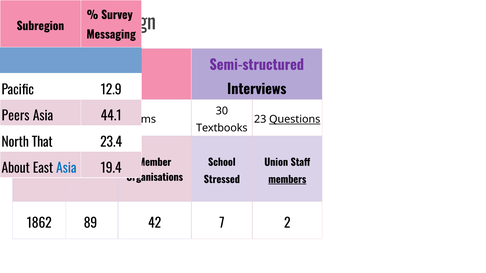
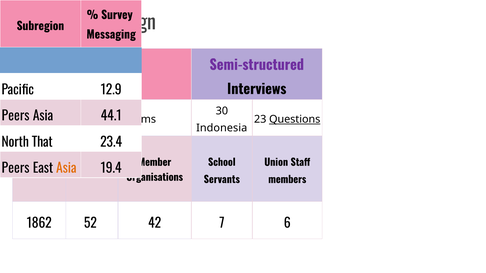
Textbooks: Textbooks -> Indonesia (222, 128)
About: About -> Peers (16, 169)
Asia colour: blue -> orange (66, 169)
Stressed: Stressed -> Servants (222, 180)
members underline: present -> none (287, 180)
89: 89 -> 52 (90, 224)
7 2: 2 -> 6 (287, 224)
